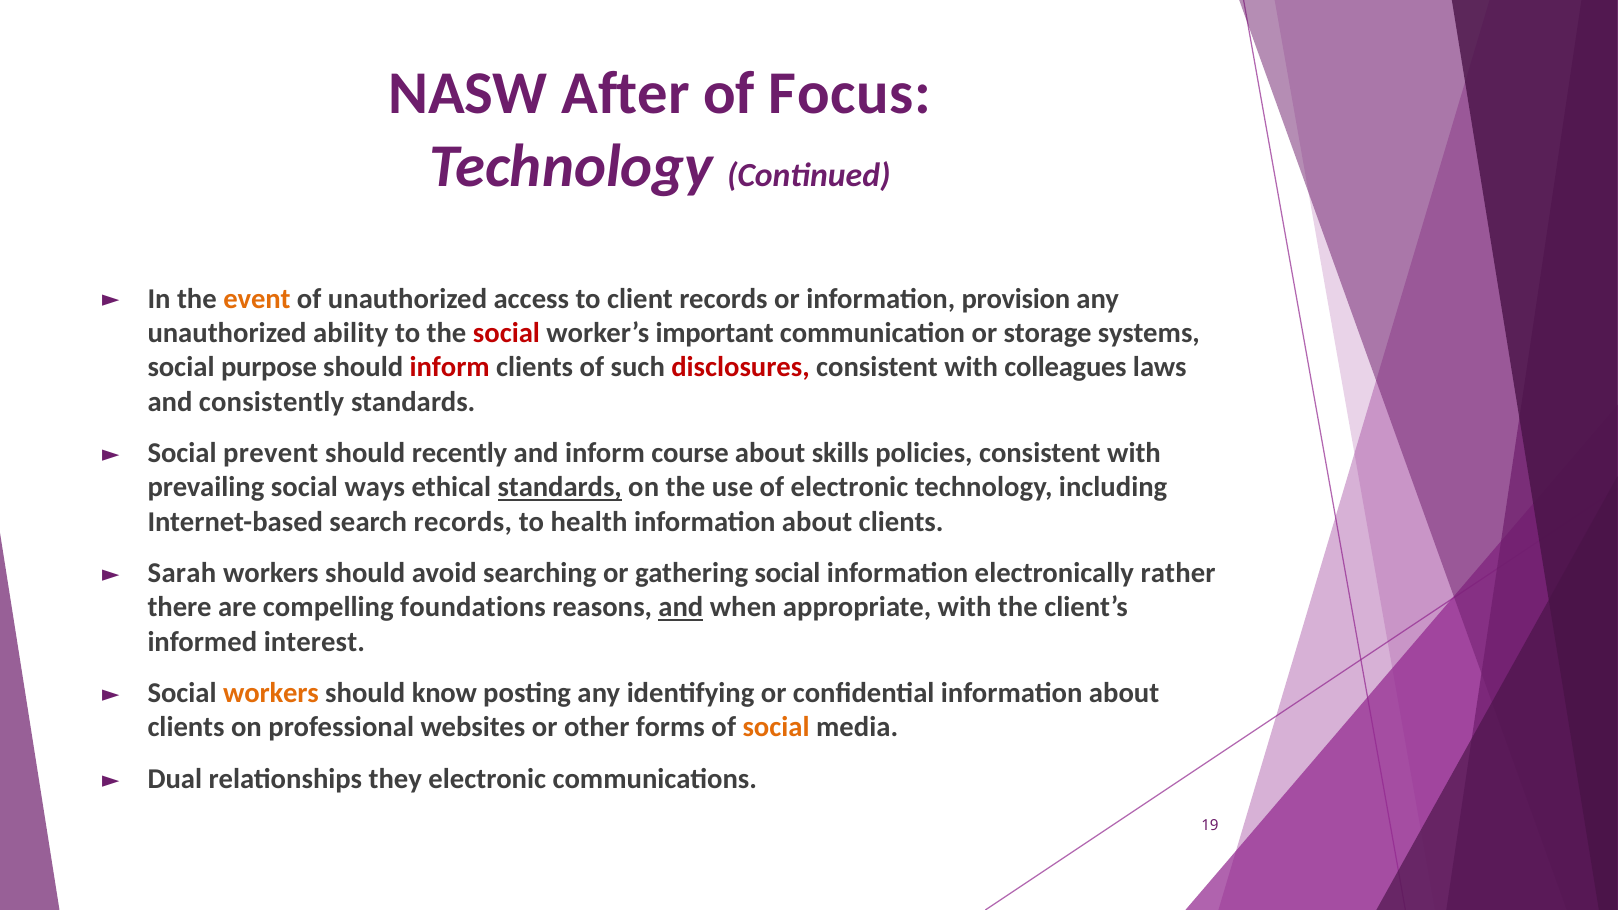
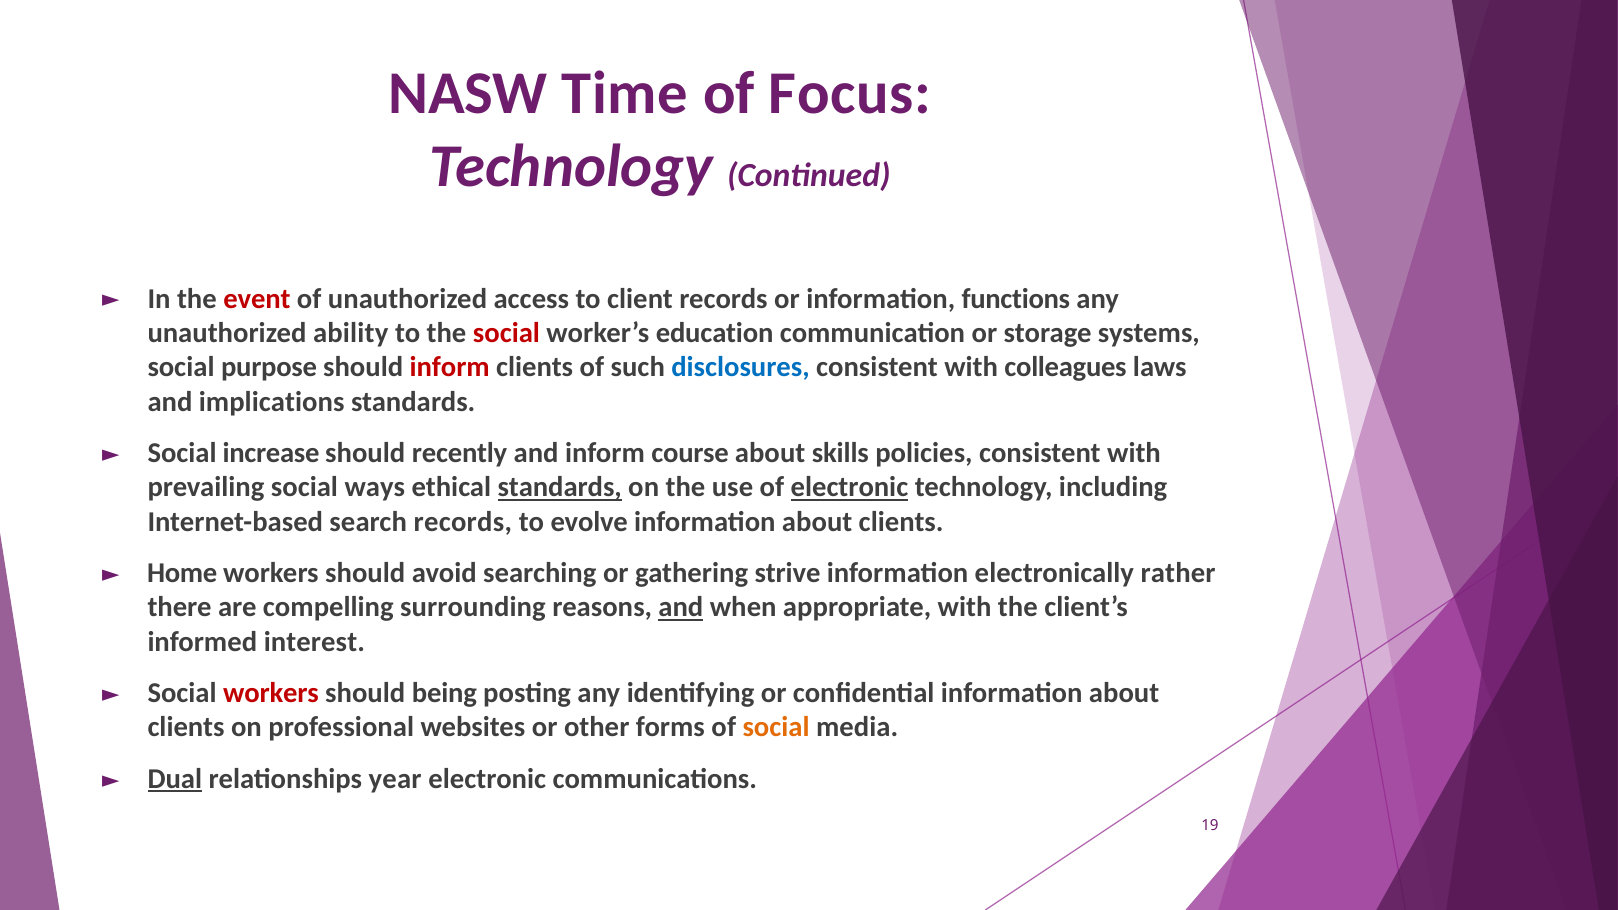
After: After -> Time (625, 93)
event colour: orange -> red (257, 299)
provision: provision -> functions (1016, 299)
important: important -> education (715, 333)
disclosures colour: red -> blue (741, 367)
consistently: consistently -> implications (272, 402)
prevent: prevent -> increase (271, 453)
electronic underline: none -> present (849, 487)
health: health -> evolve (589, 522)
Sarah: Sarah -> Home (182, 573)
gathering social: social -> strive (788, 573)
foundations: foundations -> surrounding (473, 608)
workers colour: orange -> red (271, 693)
know: know -> being (444, 693)
Dual underline: none -> present (175, 779)
they: they -> year (395, 779)
